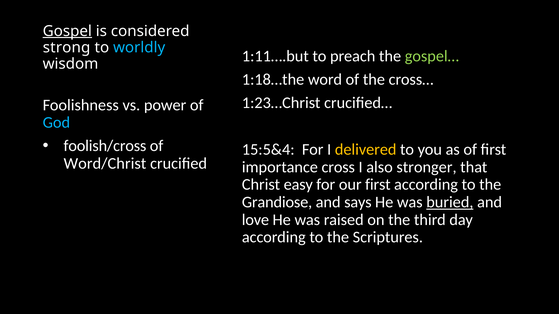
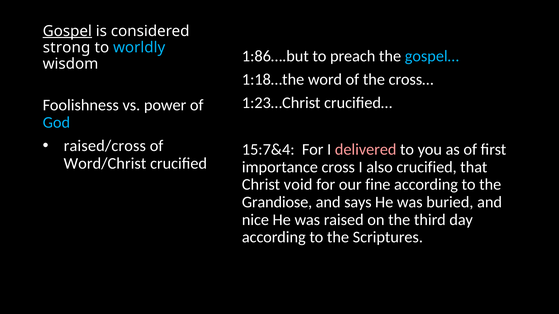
1:11….but: 1:11….but -> 1:86….but (275, 56)
gospel… colour: light green -> light blue (432, 56)
foolish/cross: foolish/cross -> raised/cross (105, 146)
15:5&4: 15:5&4 -> 15:7&4 (268, 150)
delivered colour: yellow -> pink (366, 150)
also stronger: stronger -> crucified (427, 167)
easy: easy -> void (298, 185)
our first: first -> fine (378, 185)
buried underline: present -> none (450, 202)
love: love -> nice (255, 220)
